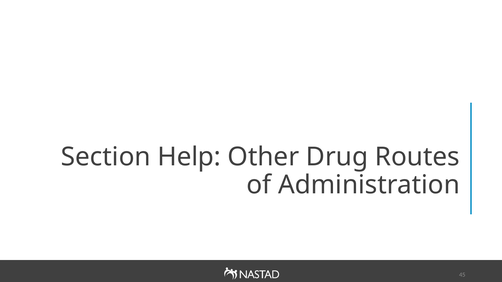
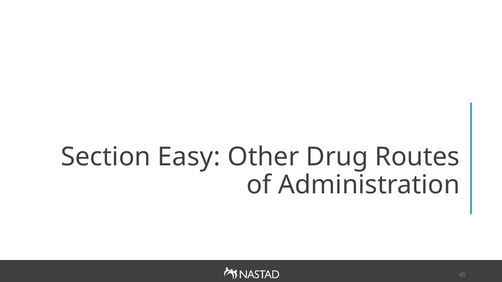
Help: Help -> Easy (189, 157)
